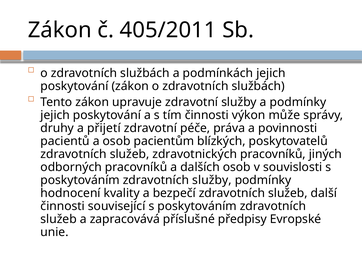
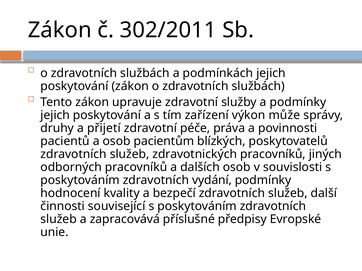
405/2011: 405/2011 -> 302/2011 (168, 30)
tím činnosti: činnosti -> zařízení (207, 115)
zdravotních služby: služby -> vydání (212, 181)
